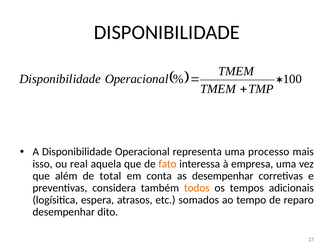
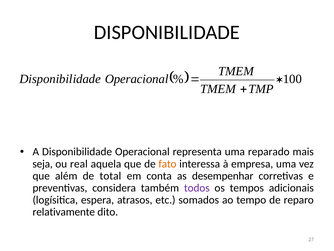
processo: processo -> reparado (269, 151)
isso: isso -> seja (43, 164)
todos colour: orange -> purple (197, 188)
desempenhar: desempenhar -> relativamente (64, 212)
